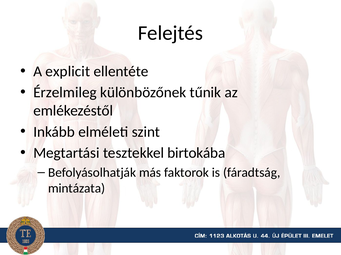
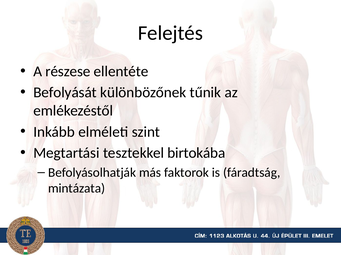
explicit: explicit -> részese (68, 72)
Érzelmileg: Érzelmileg -> Befolyását (65, 93)
